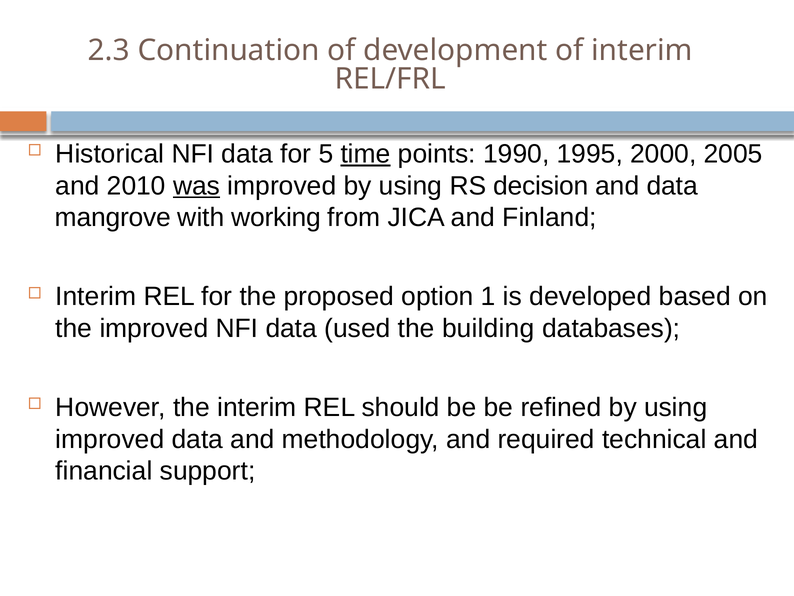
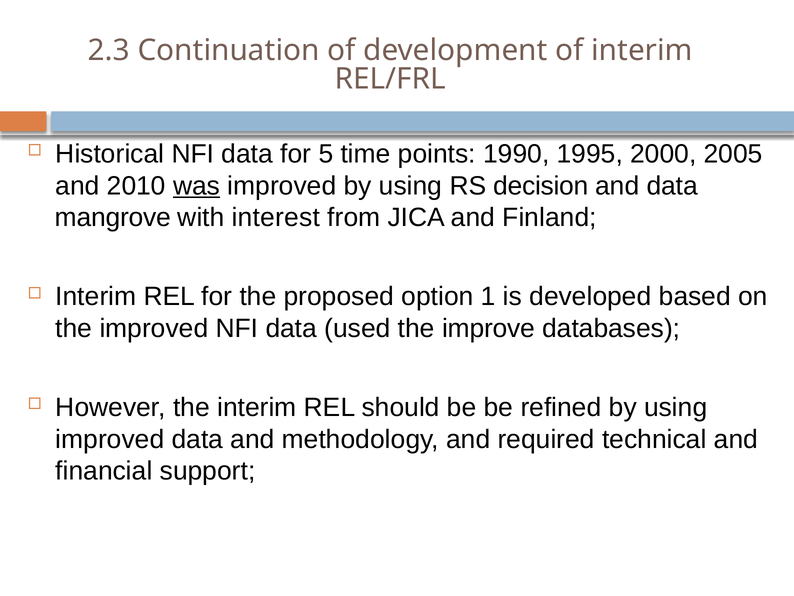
time underline: present -> none (366, 154)
working: working -> interest (276, 217)
building: building -> improve (488, 328)
